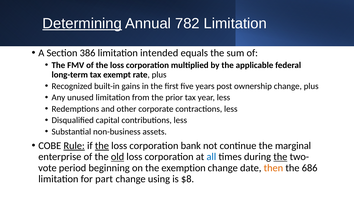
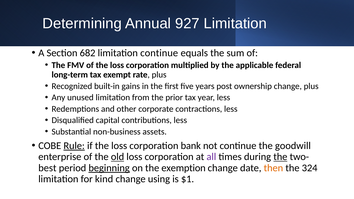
Determining underline: present -> none (82, 23)
782: 782 -> 927 (187, 23)
386: 386 -> 682 (88, 53)
limitation intended: intended -> continue (159, 53)
the underline: present -> none (102, 146)
marginal: marginal -> goodwill (293, 146)
all colour: blue -> purple (211, 157)
vote: vote -> best (47, 168)
beginning underline: none -> present (109, 168)
686: 686 -> 324 (310, 168)
part: part -> kind (104, 179)
$8: $8 -> $1 (188, 179)
